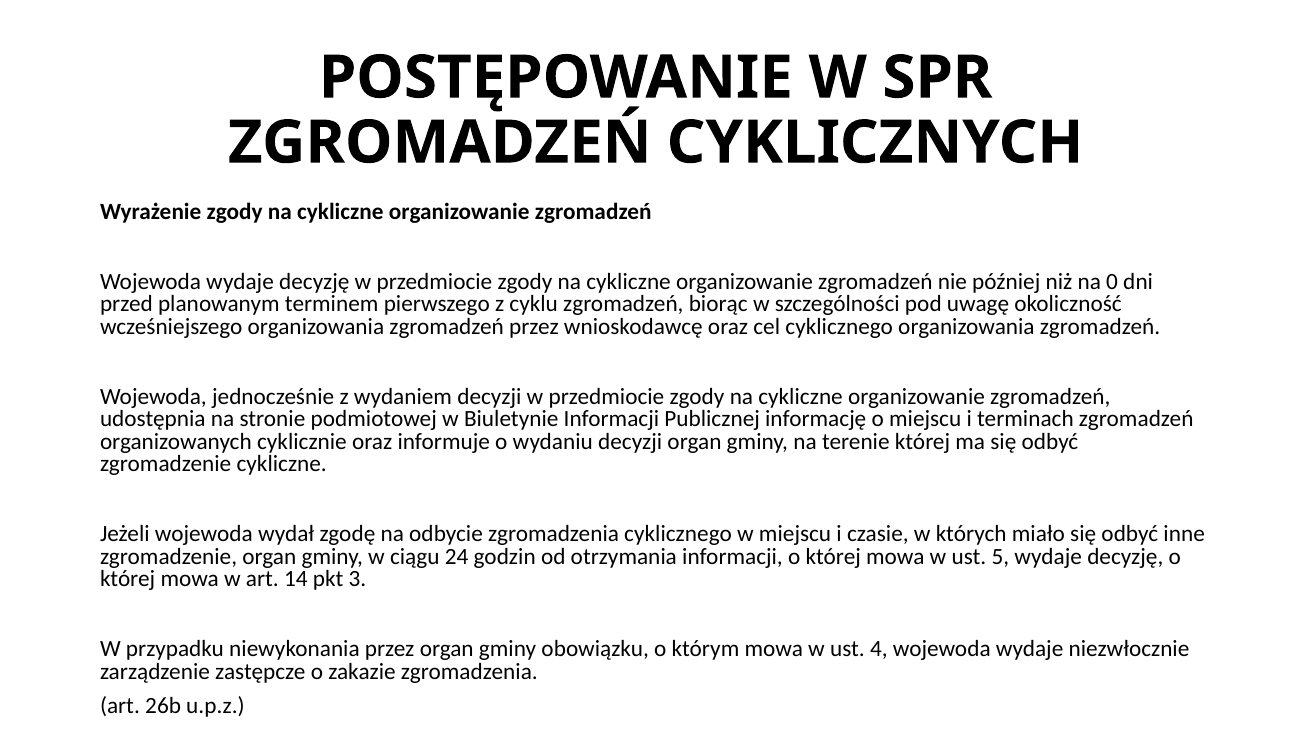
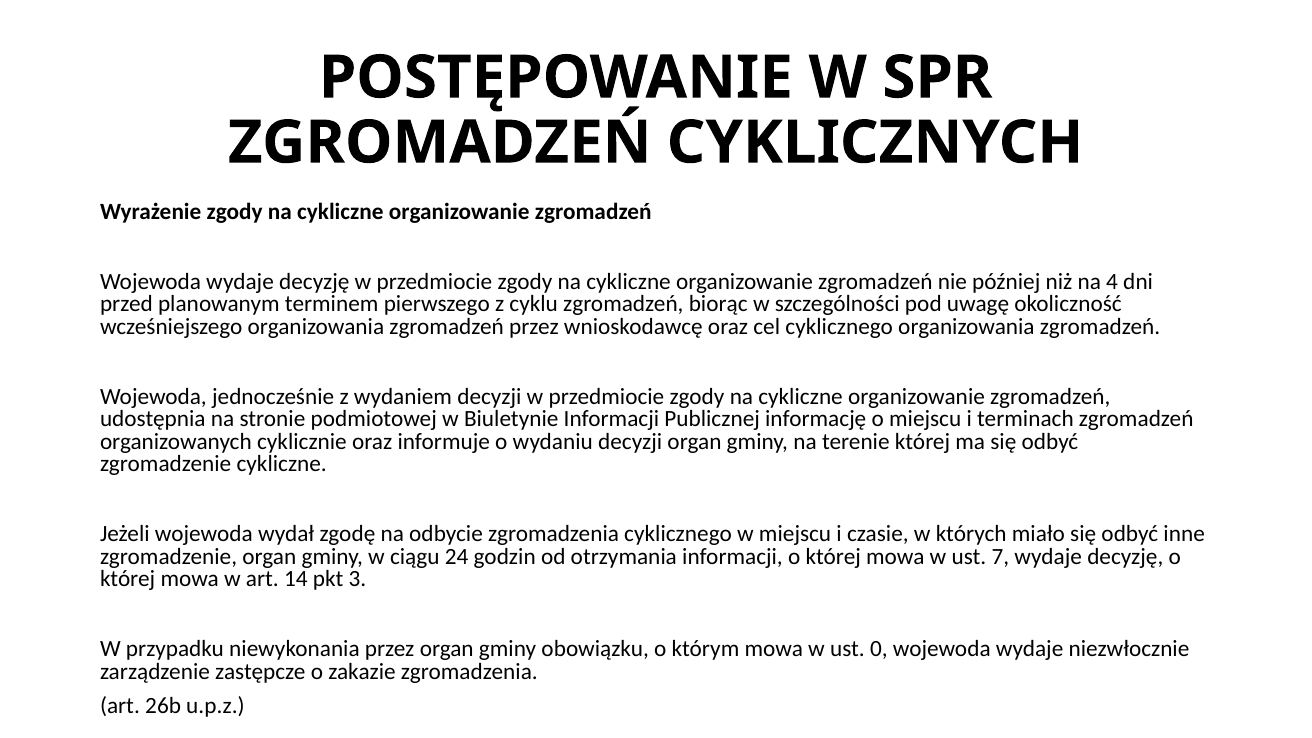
0: 0 -> 4 (1112, 282)
5: 5 -> 7 (1000, 556)
4: 4 -> 0 (879, 649)
